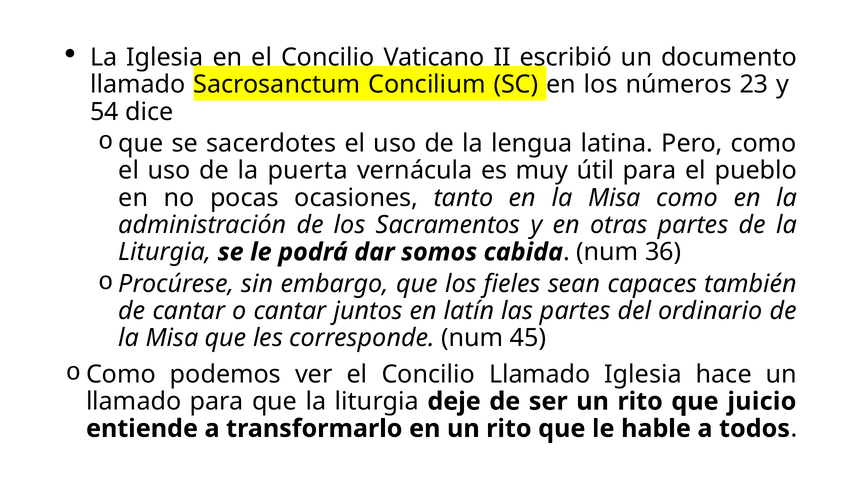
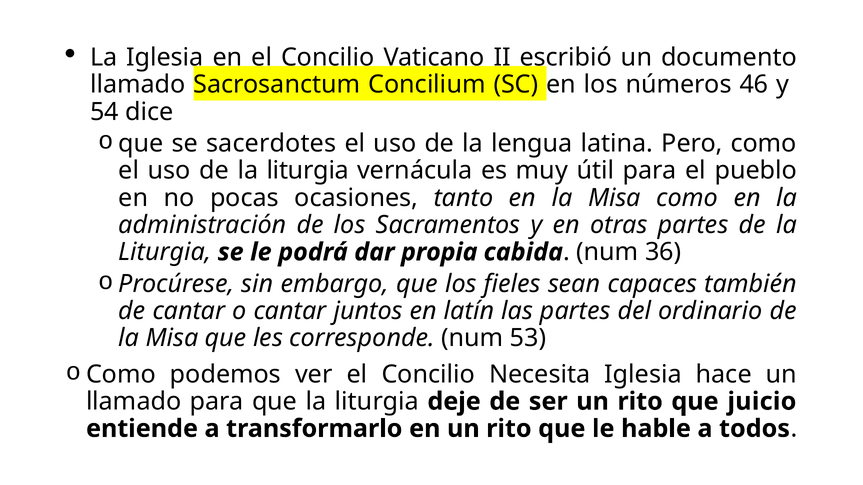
23: 23 -> 46 (754, 85)
uso de la puerta: puerta -> liturgia (308, 171)
somos: somos -> propia (439, 252)
45: 45 -> 53 (528, 338)
Concilio Llamado: Llamado -> Necesita (540, 375)
